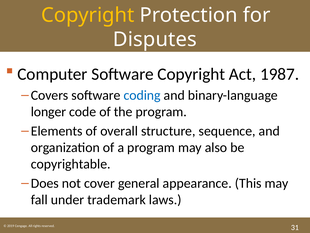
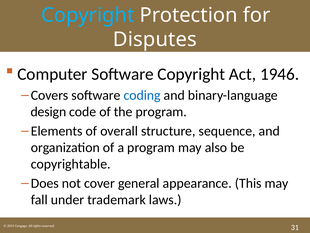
Copyright colour: yellow -> light blue (88, 15)
1987: 1987 -> 1946 (280, 74)
longer: longer -> design (48, 112)
